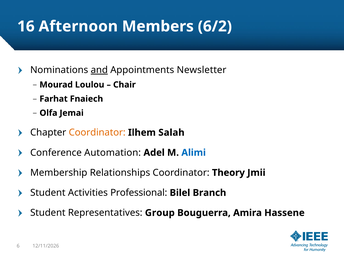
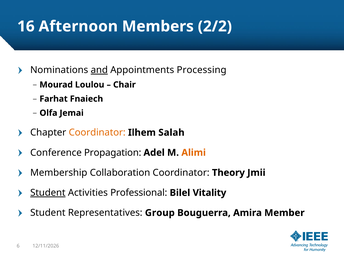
6/2: 6/2 -> 2/2 (215, 26)
Newsletter: Newsletter -> Processing (202, 70)
Automation: Automation -> Propagation (113, 153)
Alimi colour: blue -> orange (194, 153)
Relationships: Relationships -> Collaboration (120, 173)
Student underline: none -> present (48, 193)
Branch: Branch -> Vitality (209, 193)
Hassene: Hassene -> Member (284, 213)
